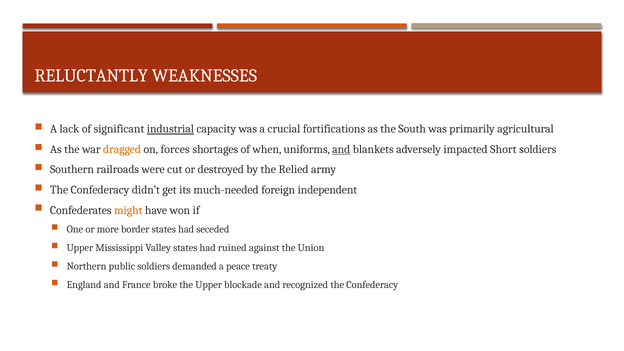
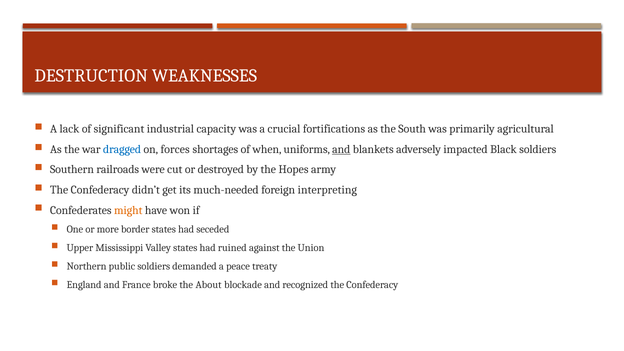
RELUCTANTLY: RELUCTANTLY -> DESTRUCTION (91, 76)
industrial underline: present -> none (170, 129)
dragged colour: orange -> blue (122, 149)
Short: Short -> Black (503, 149)
Relied: Relied -> Hopes (294, 170)
independent: independent -> interpreting (327, 190)
the Upper: Upper -> About (209, 285)
